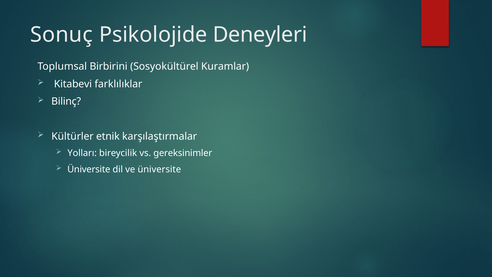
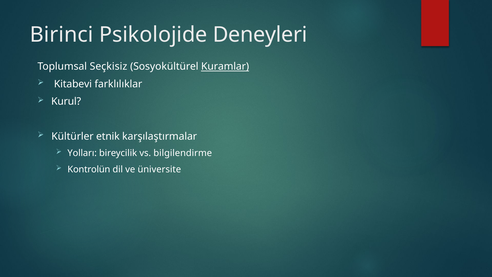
Sonuç: Sonuç -> Birinci (62, 35)
Birbirini: Birbirini -> Seçkisiz (108, 67)
Kuramlar underline: none -> present (225, 67)
Bilinç: Bilinç -> Kurul (66, 101)
gereksinimler: gereksinimler -> bilgilendirme (183, 153)
Üniversite: Üniversite -> Kontrolün (89, 169)
